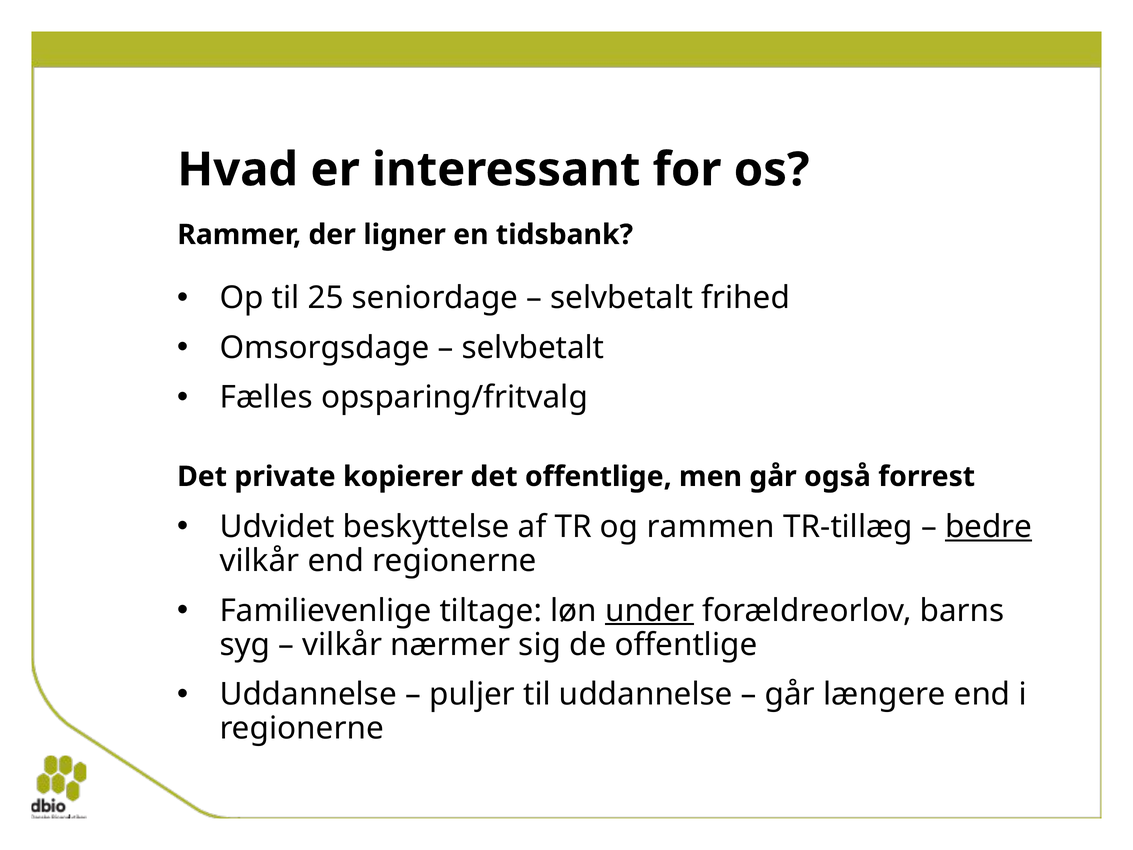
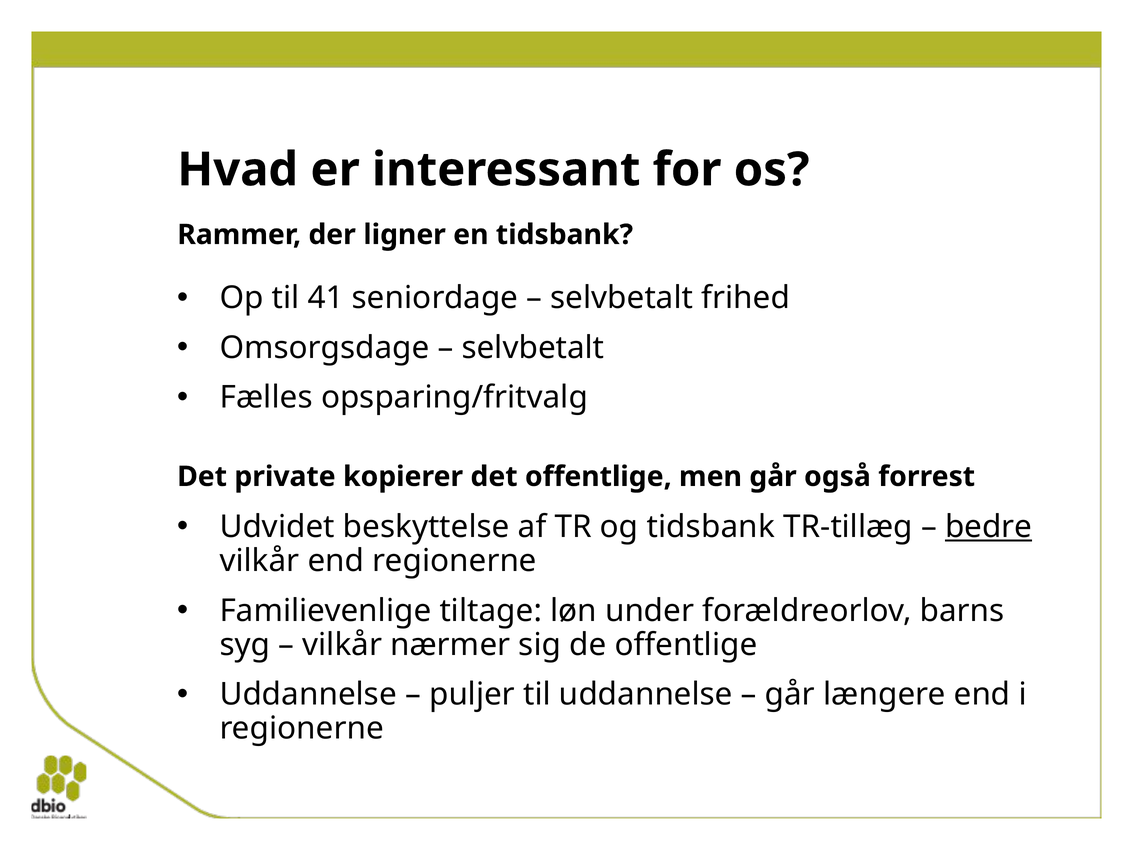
25: 25 -> 41 (326, 298)
og rammen: rammen -> tidsbank (711, 527)
under underline: present -> none (650, 610)
